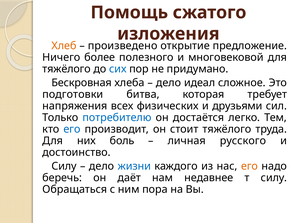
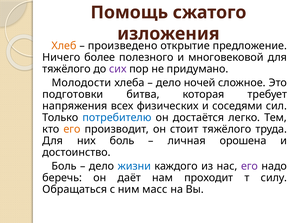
сих colour: blue -> purple (118, 69)
Бескровная: Бескровная -> Молодости (81, 83)
идеал: идеал -> ночей (200, 83)
друзьями: друзьями -> соседями (237, 106)
его colour: blue -> orange (72, 129)
русского: русского -> орошена (243, 141)
Силу: Силу -> Боль (64, 166)
его colour: orange -> purple (249, 166)
недавнее: недавнее -> проходит (209, 178)
пора: пора -> масс (155, 189)
